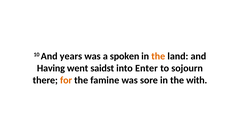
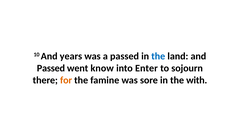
a spoken: spoken -> passed (125, 56)
the colour: orange -> blue (158, 56)
Having: Having -> Passed (51, 68)
saidst: saidst -> know (102, 68)
